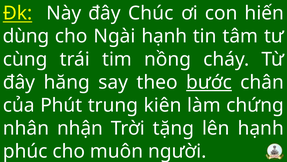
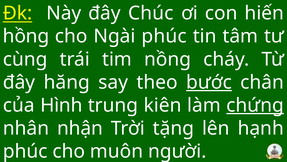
dùng: dùng -> hồng (26, 36)
Ngài hạnh: hạnh -> phúc (164, 36)
Phút: Phút -> Hình (61, 105)
chứng underline: none -> present (255, 105)
